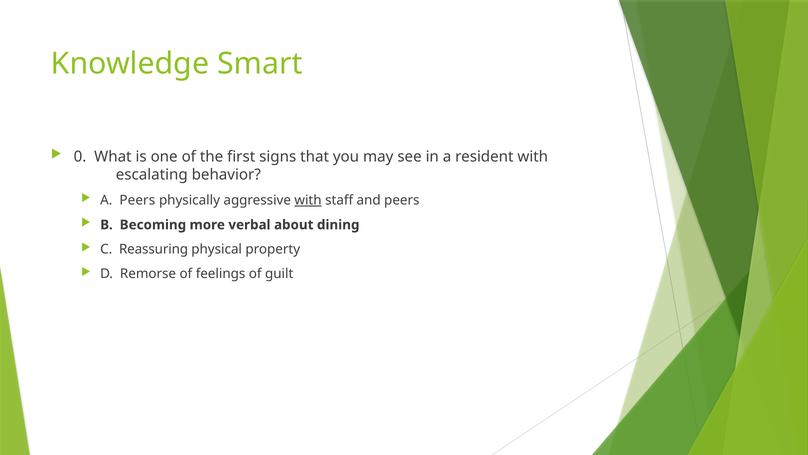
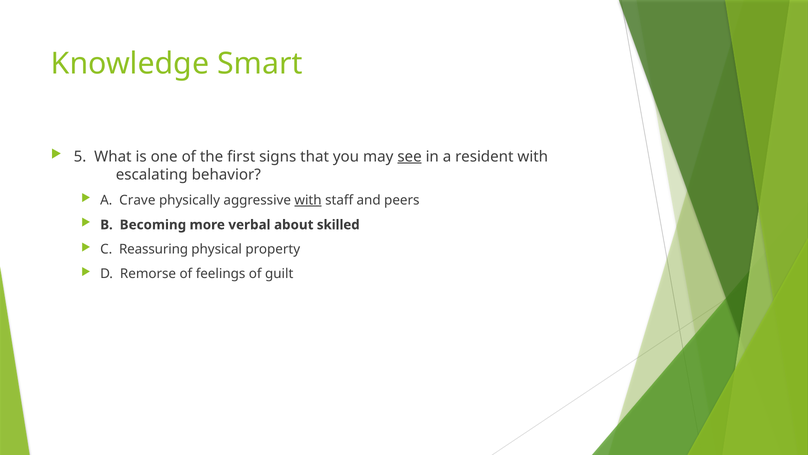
0: 0 -> 5 (80, 156)
see underline: none -> present (410, 156)
A Peers: Peers -> Crave (137, 200)
dining: dining -> skilled (338, 225)
